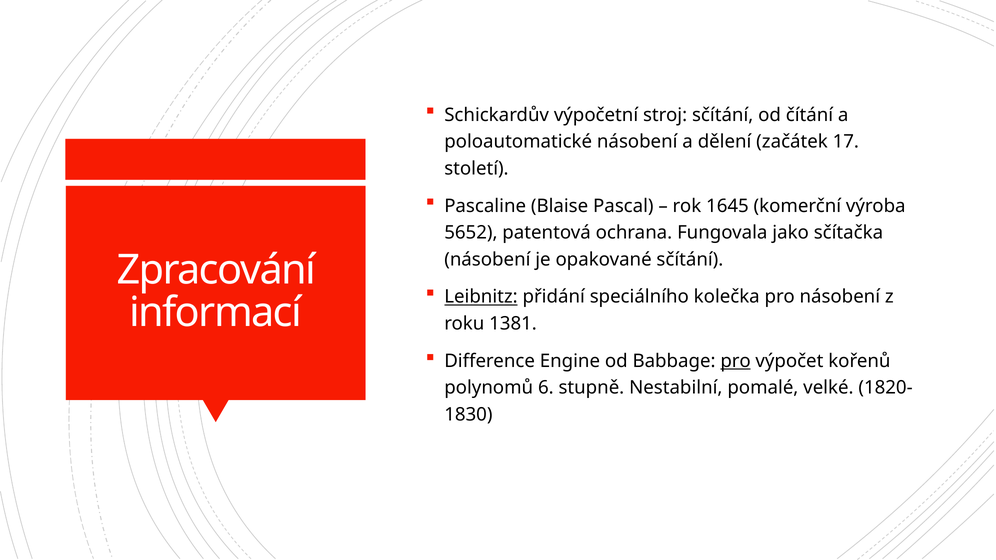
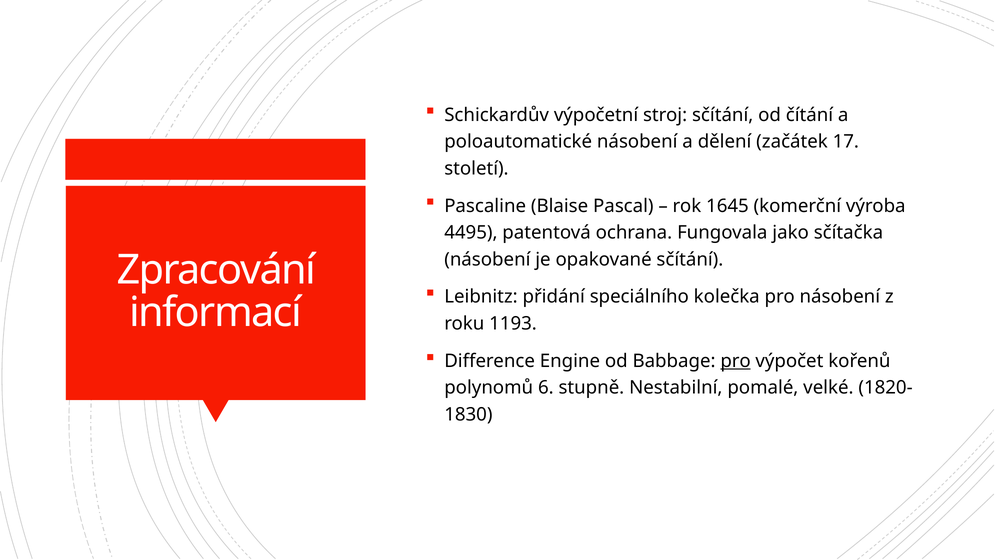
5652: 5652 -> 4495 (471, 233)
Leibnitz underline: present -> none (481, 297)
1381: 1381 -> 1193 (513, 324)
